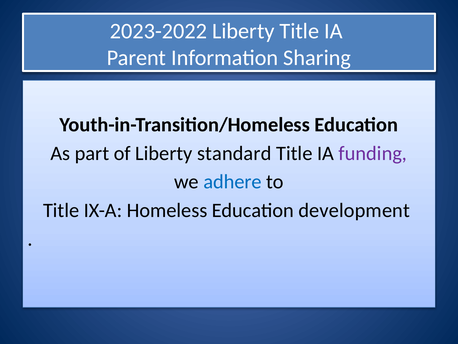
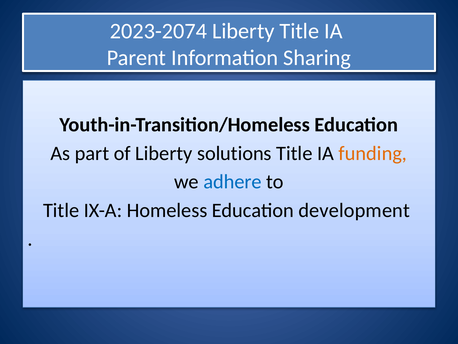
2023-2022: 2023-2022 -> 2023-2074 (158, 31)
standard: standard -> solutions (234, 153)
funding colour: purple -> orange (373, 153)
